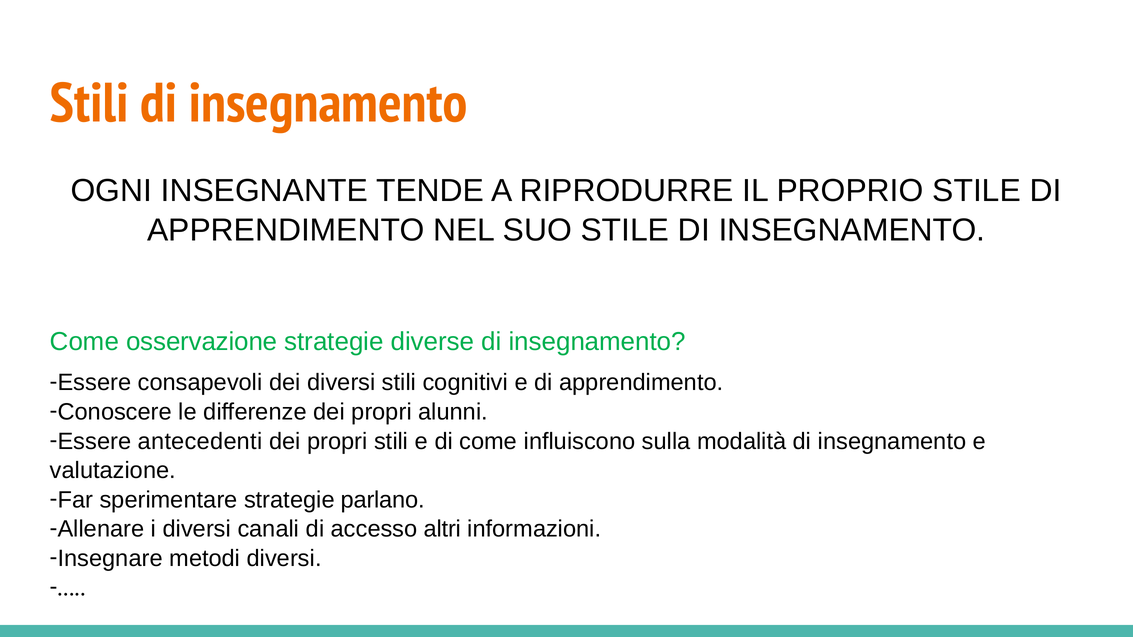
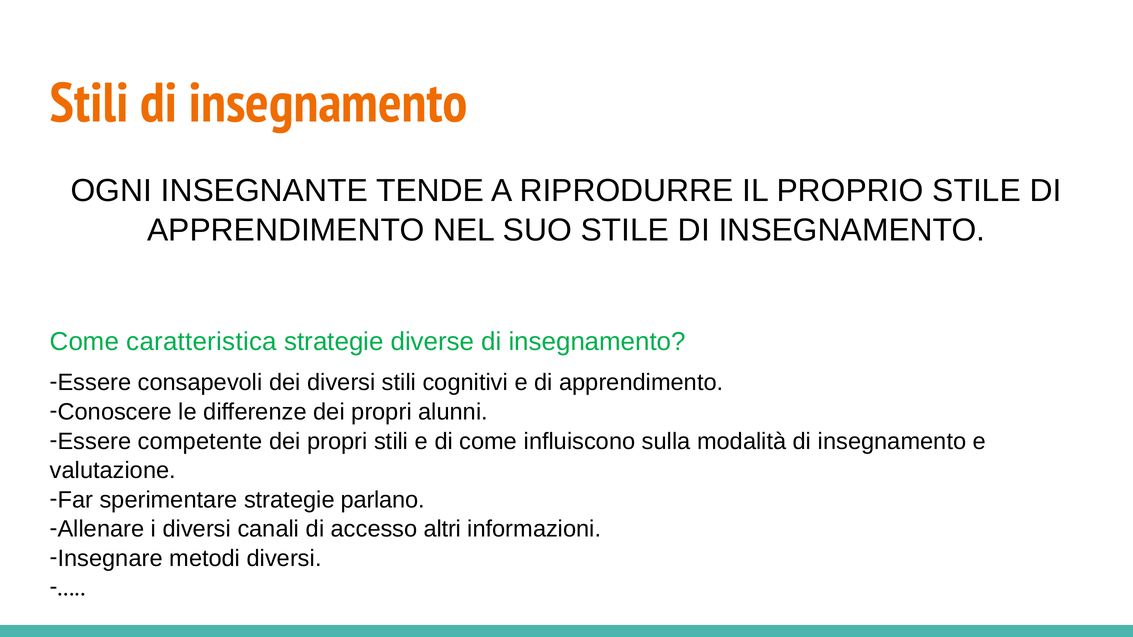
osservazione: osservazione -> caratteristica (202, 342)
antecedenti: antecedenti -> competente (200, 441)
